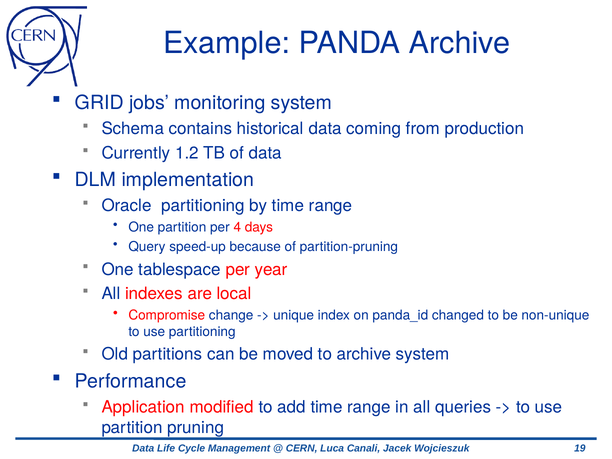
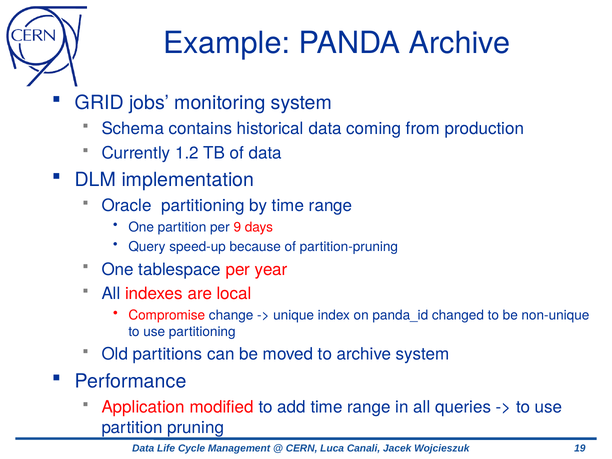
4: 4 -> 9 (237, 227)
